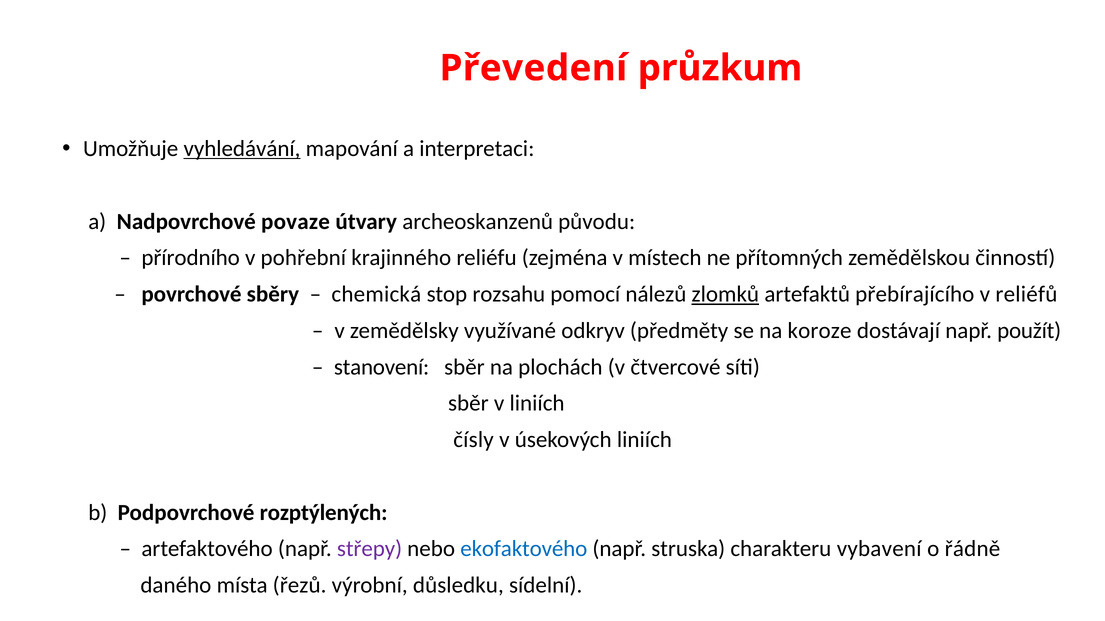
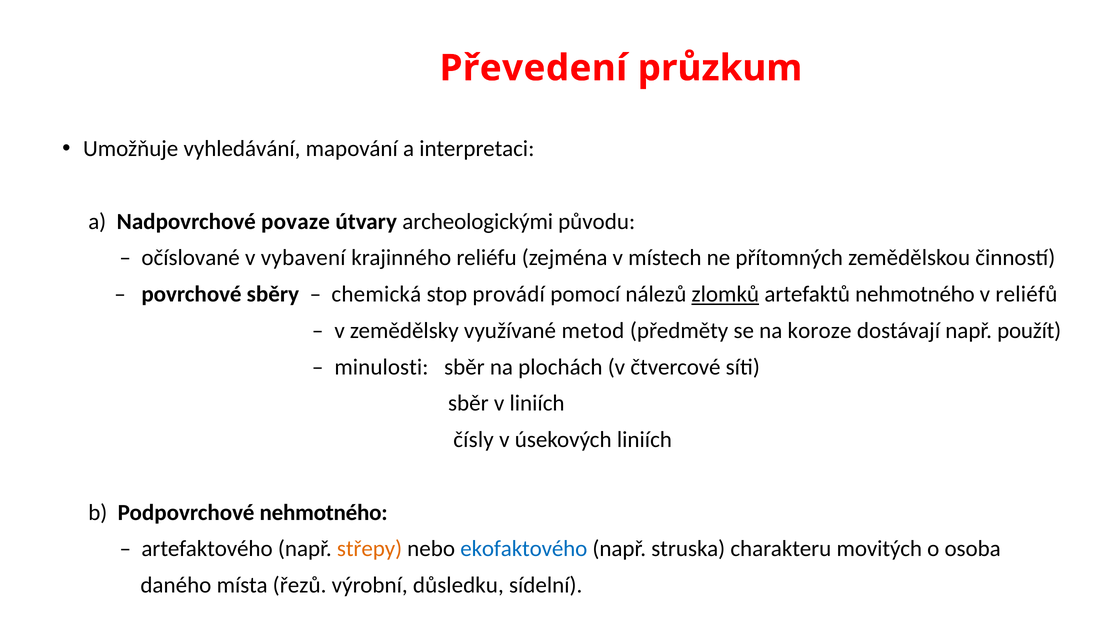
vyhledávání underline: present -> none (242, 149)
archeoskanzenů: archeoskanzenů -> archeologickými (478, 222)
přírodního: přírodního -> očíslované (191, 258)
pohřební: pohřební -> vybavení (303, 258)
rozsahu: rozsahu -> provádí (509, 294)
artefaktů přebírajícího: přebírajícího -> nehmotného (915, 294)
odkryv: odkryv -> metod (593, 331)
stanovení: stanovení -> minulosti (381, 367)
Podpovrchové rozptýlených: rozptýlených -> nehmotného (324, 513)
střepy colour: purple -> orange (370, 549)
vybavení: vybavení -> movitých (879, 549)
řádně: řádně -> osoba (973, 549)
